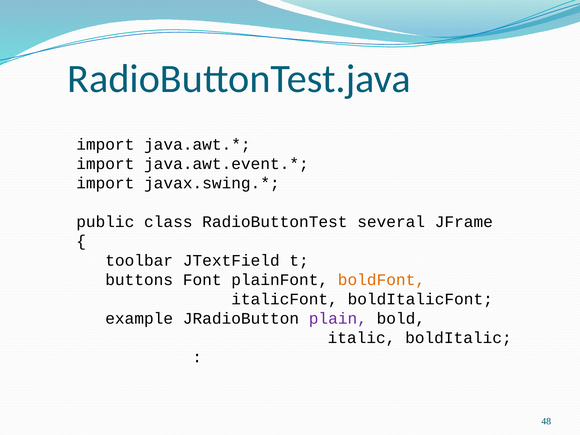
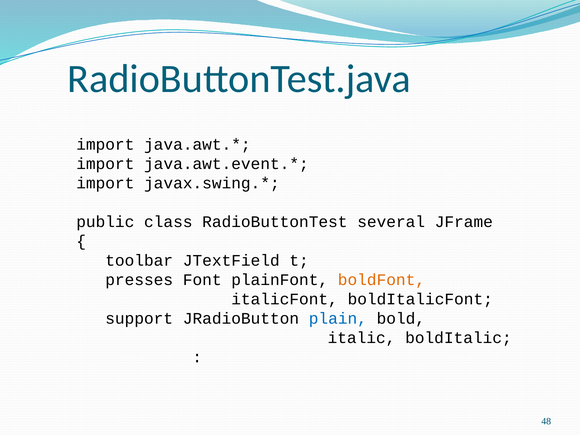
buttons: buttons -> presses (139, 280)
example: example -> support (139, 318)
plain colour: purple -> blue (338, 318)
